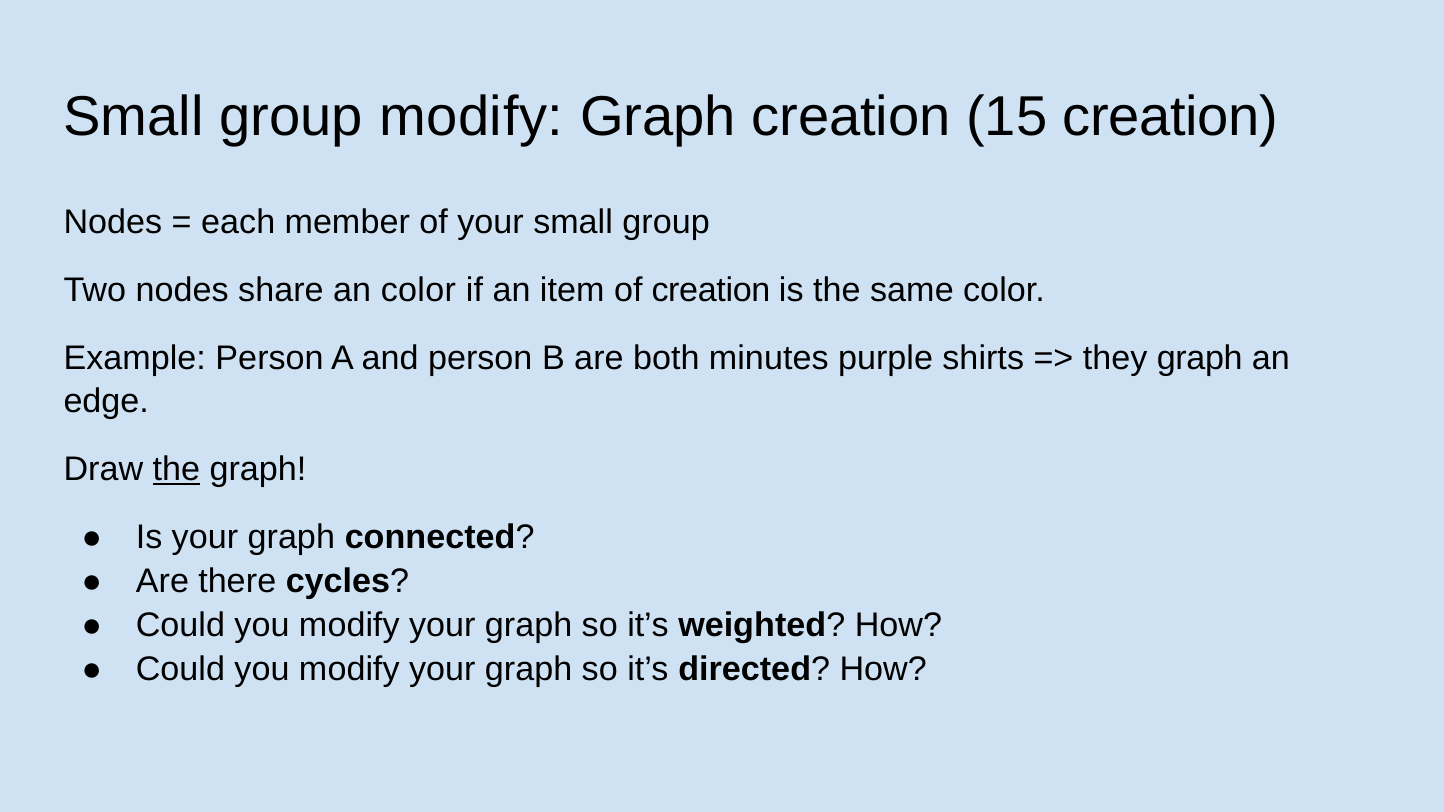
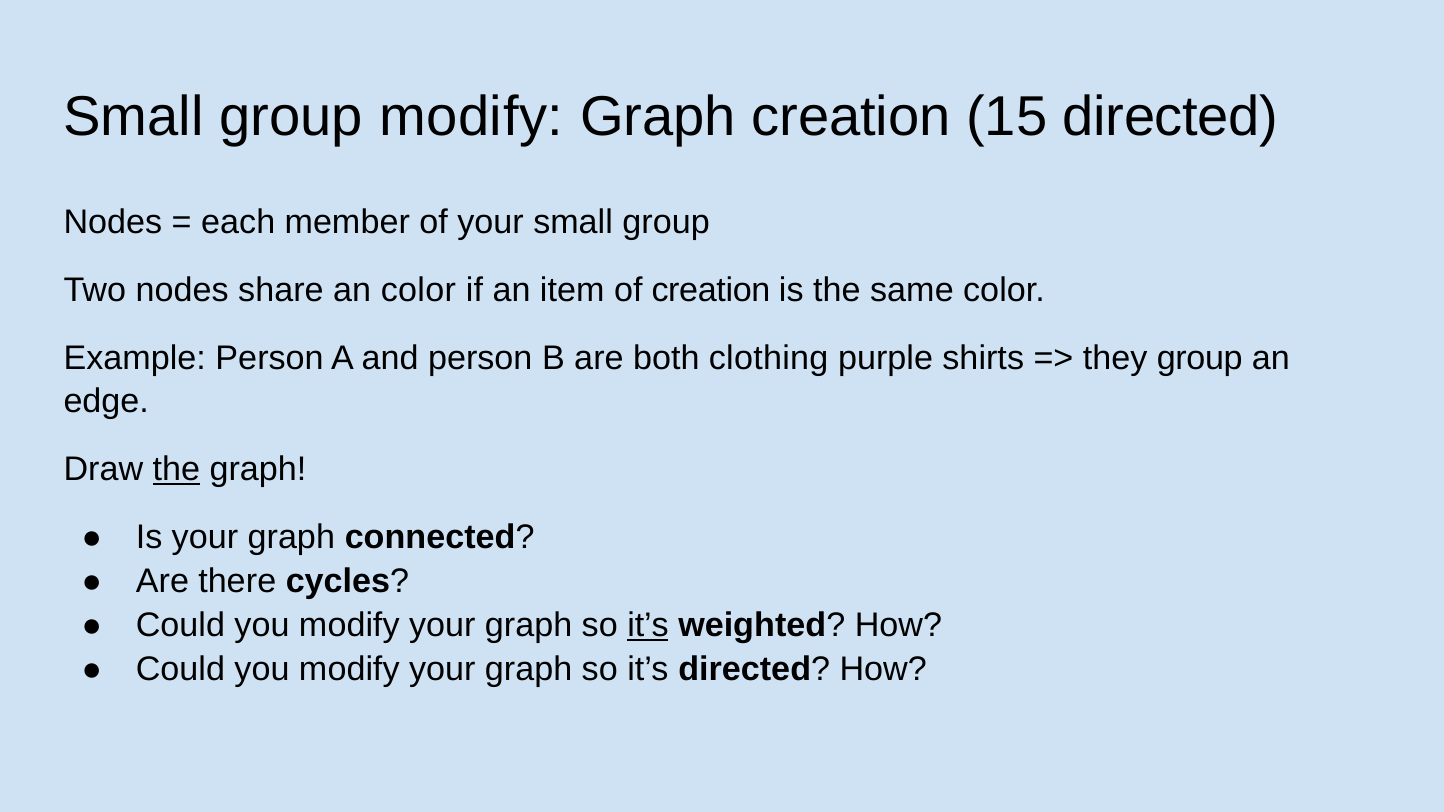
15 creation: creation -> directed (1170, 117)
minutes: minutes -> clothing (769, 358)
they graph: graph -> group (1200, 358)
it’s underline: none -> present (648, 626)
